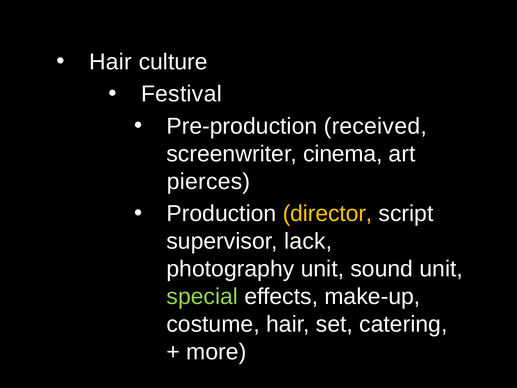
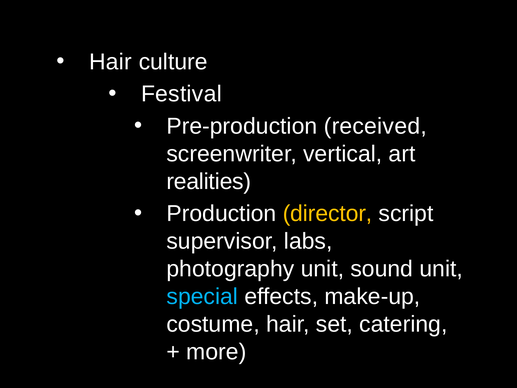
cinema: cinema -> vertical (343, 154)
pierces: pierces -> realities (209, 181)
lack: lack -> labs (308, 241)
special colour: light green -> light blue (202, 296)
